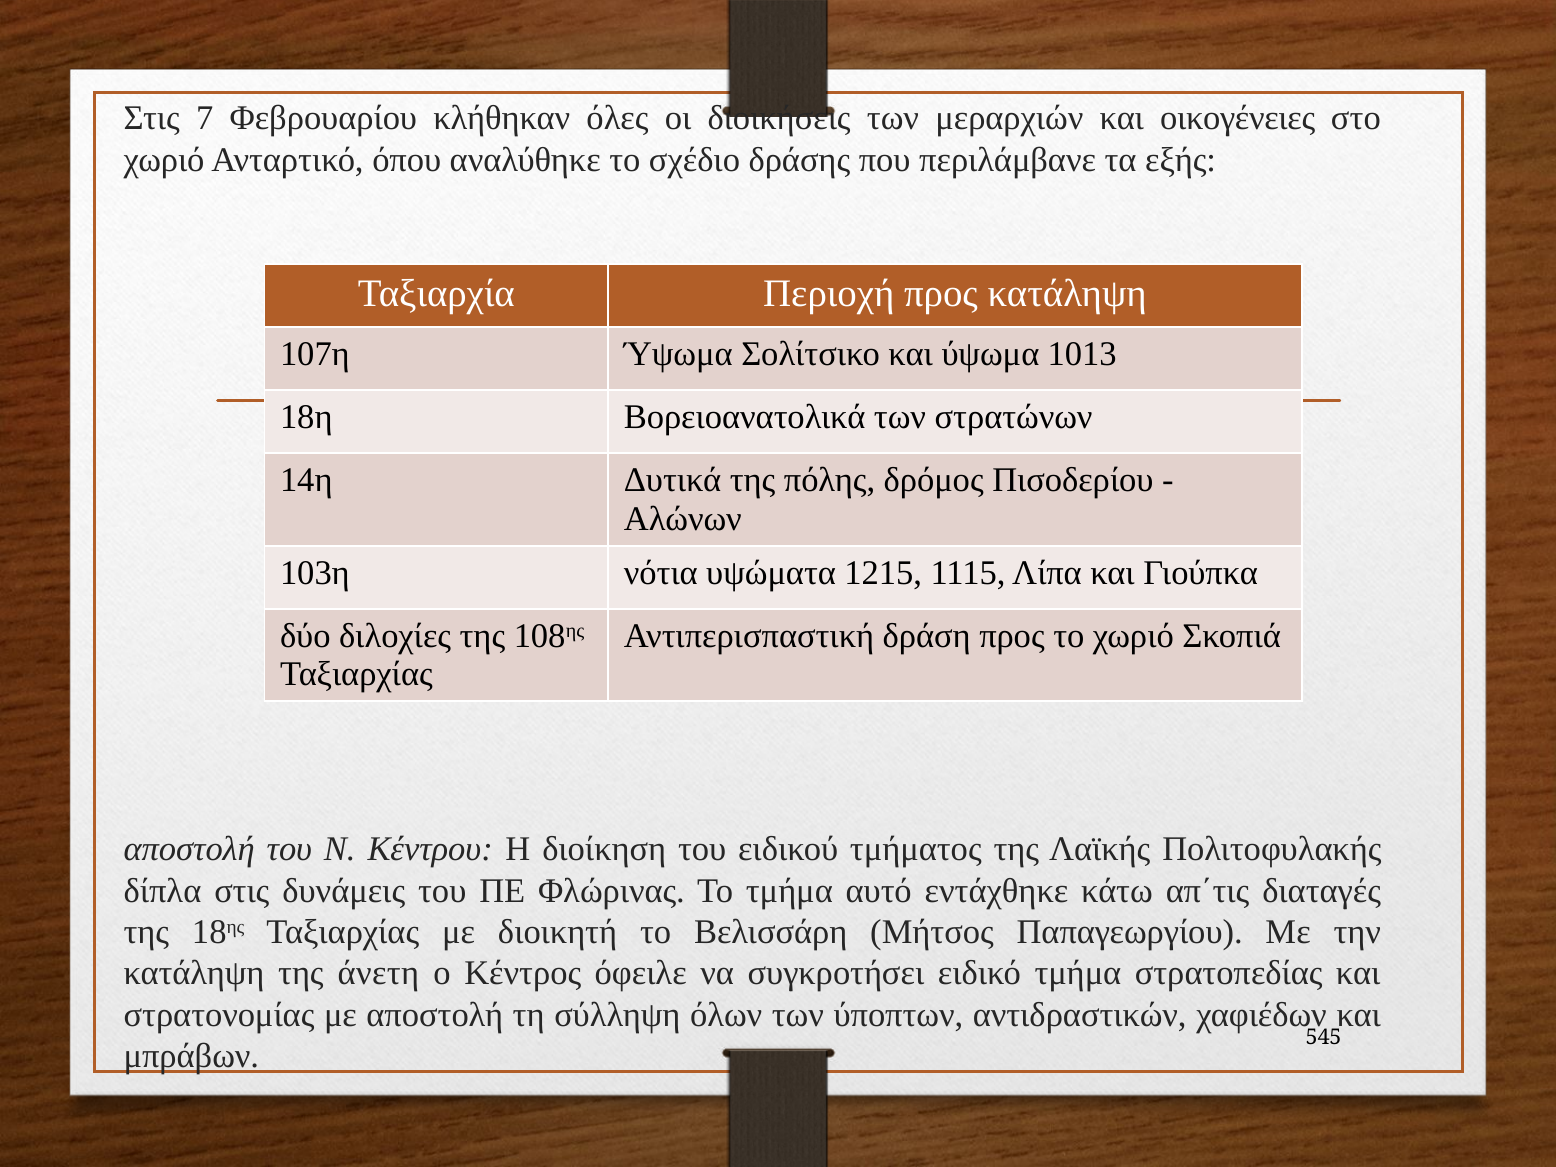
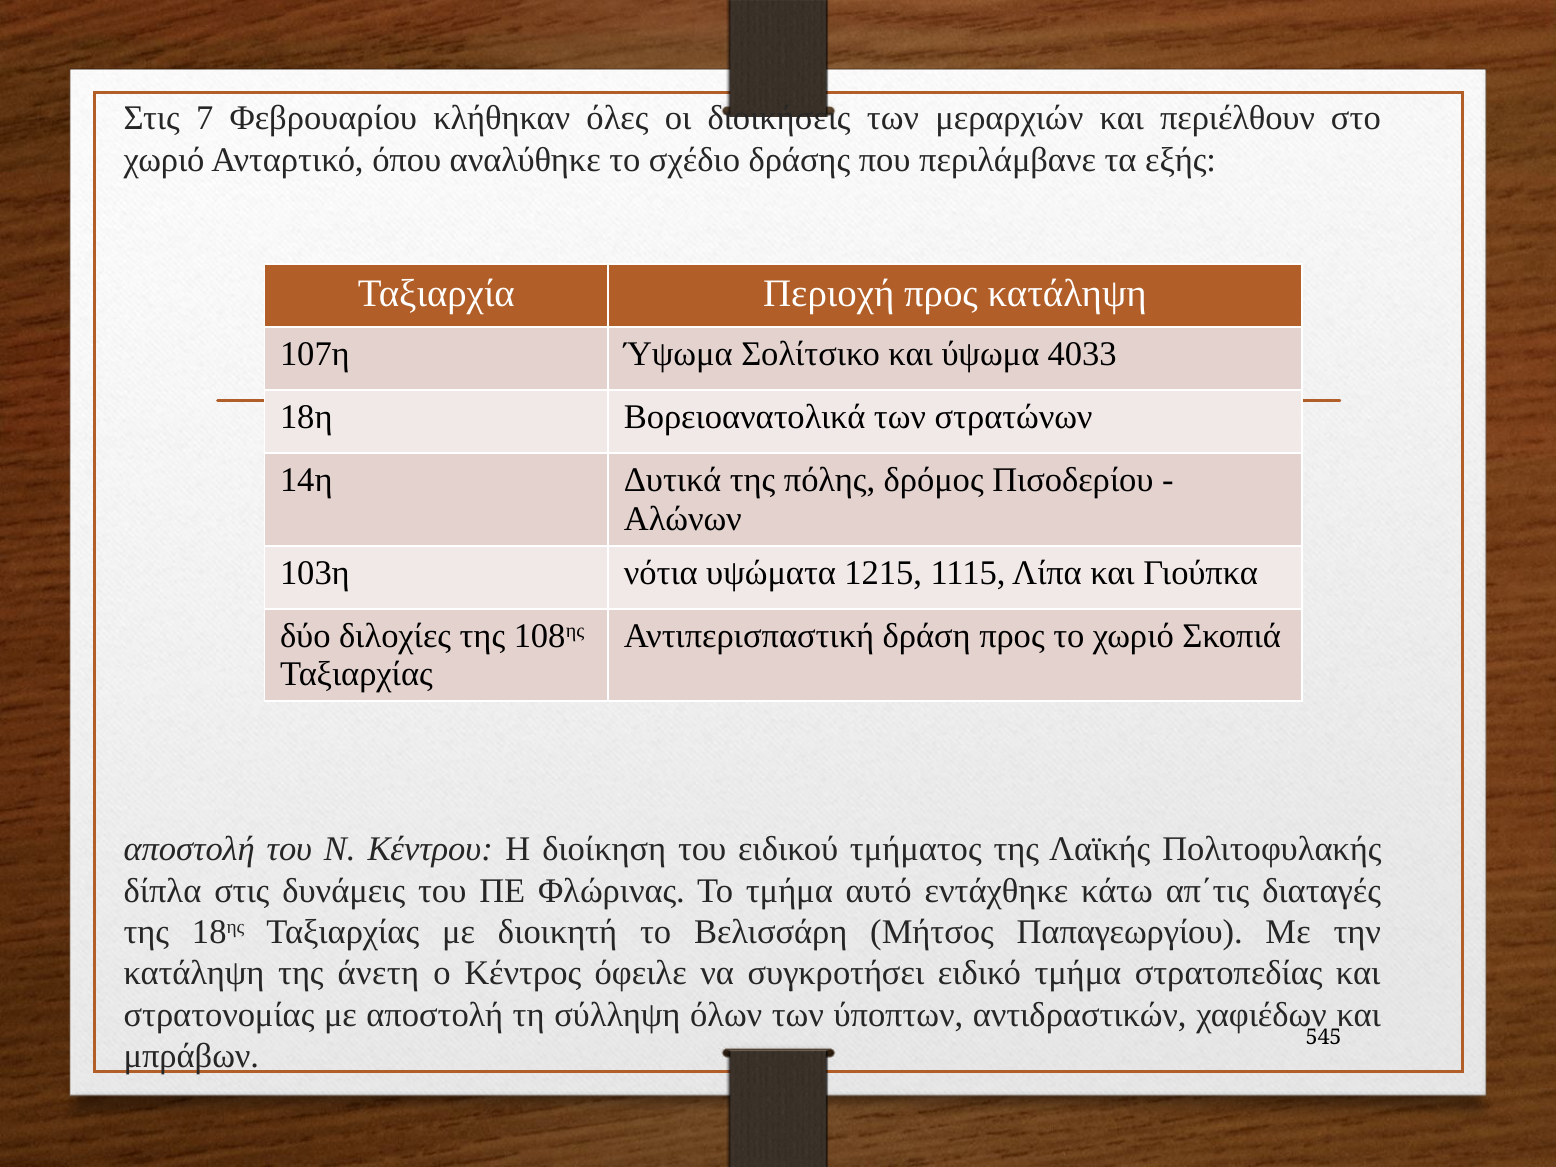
οικογένειες: οικογένειες -> περιέλθουν (1238, 118)
1013: 1013 -> 4033 (1082, 354)
